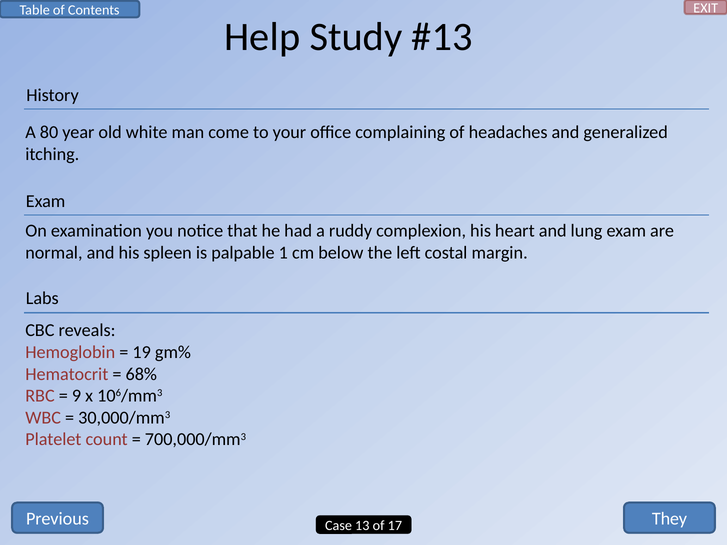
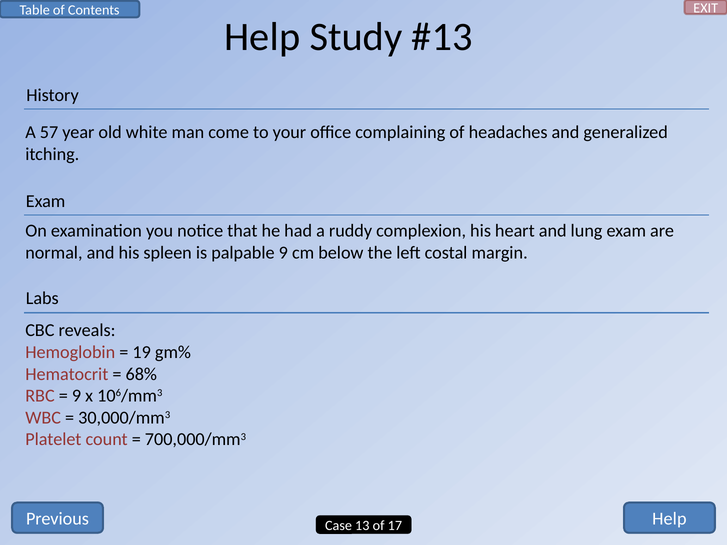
80: 80 -> 57 (49, 132)
palpable 1: 1 -> 9 (283, 253)
Previous They: They -> Help (669, 519)
